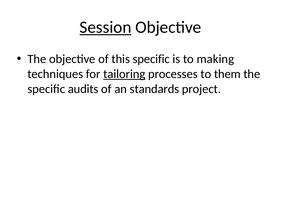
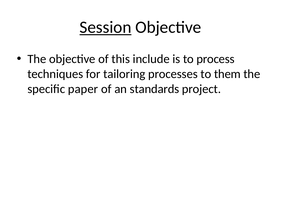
this specific: specific -> include (151, 59)
making: making -> process (216, 59)
tailoring underline: present -> none (124, 74)
audits: audits -> paper (83, 89)
